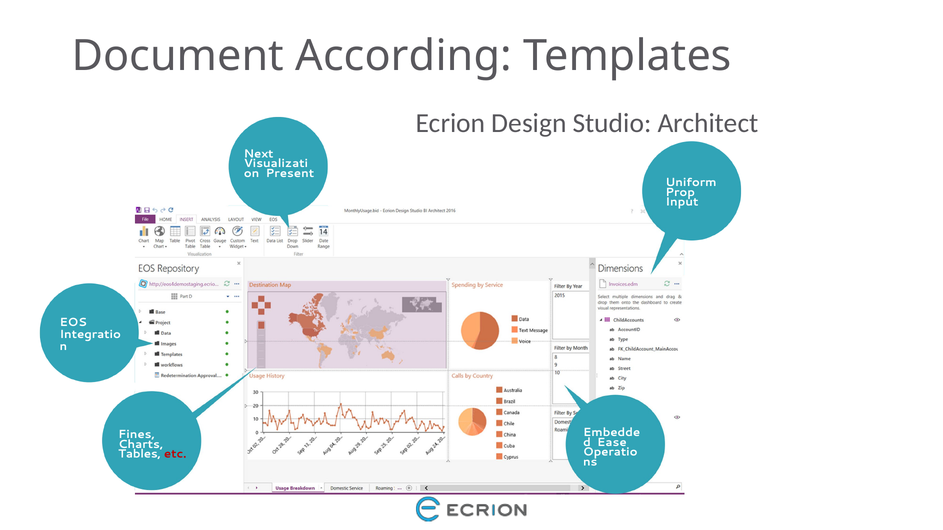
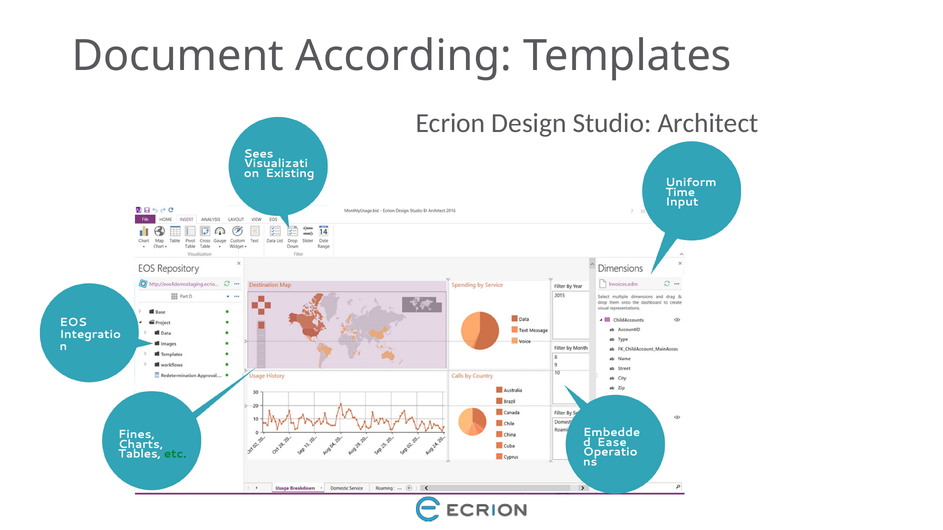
Next: Next -> Sees (259, 154)
Present: Present -> Existing (290, 173)
Prop: Prop -> Time (680, 192)
etc colour: red -> green (175, 454)
